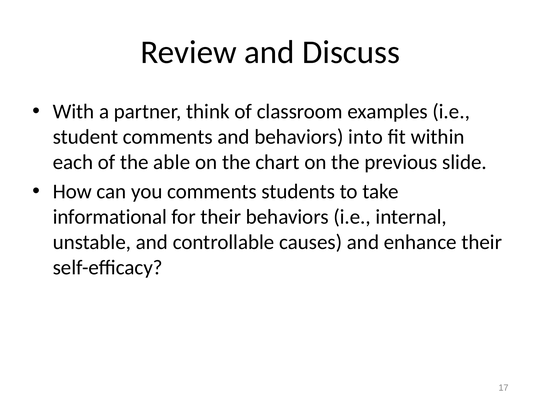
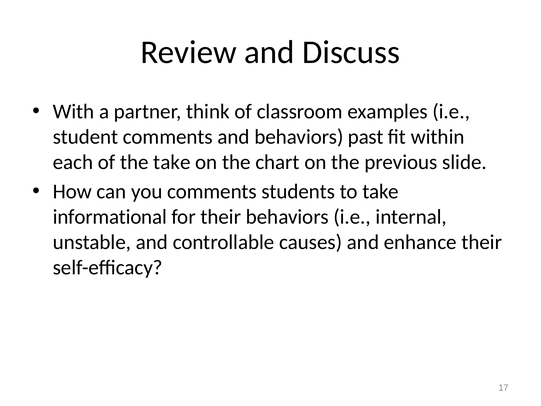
into: into -> past (366, 137)
the able: able -> take (172, 162)
